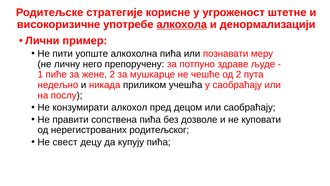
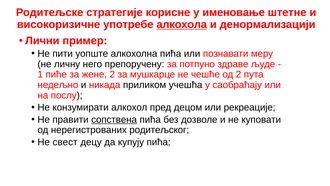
угроженост: угроженост -> именовање (234, 13)
или саобраћају: саобраћају -> рекреације (250, 107)
сопствена underline: none -> present (114, 119)
